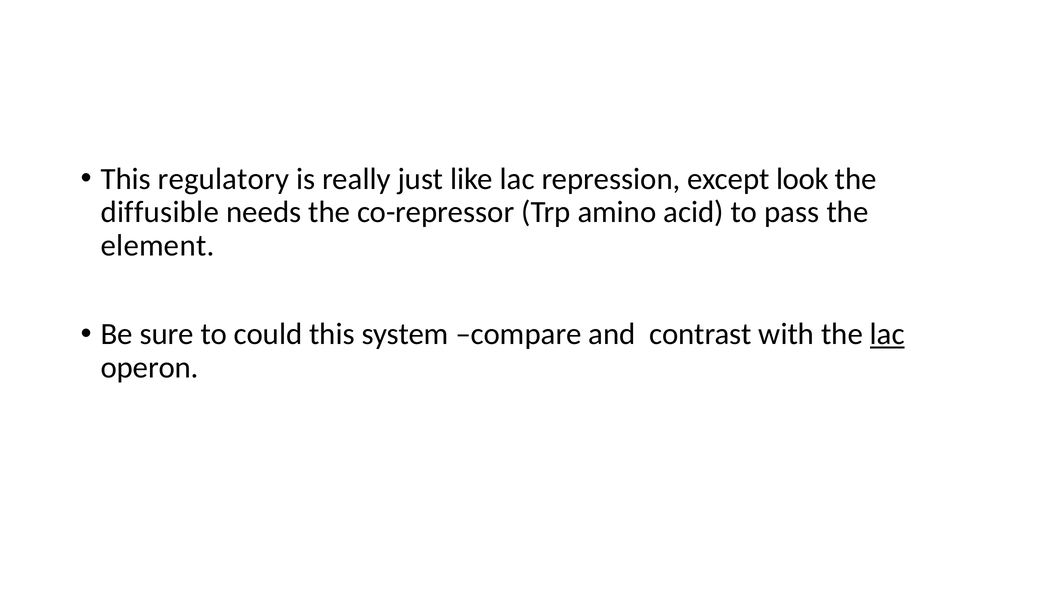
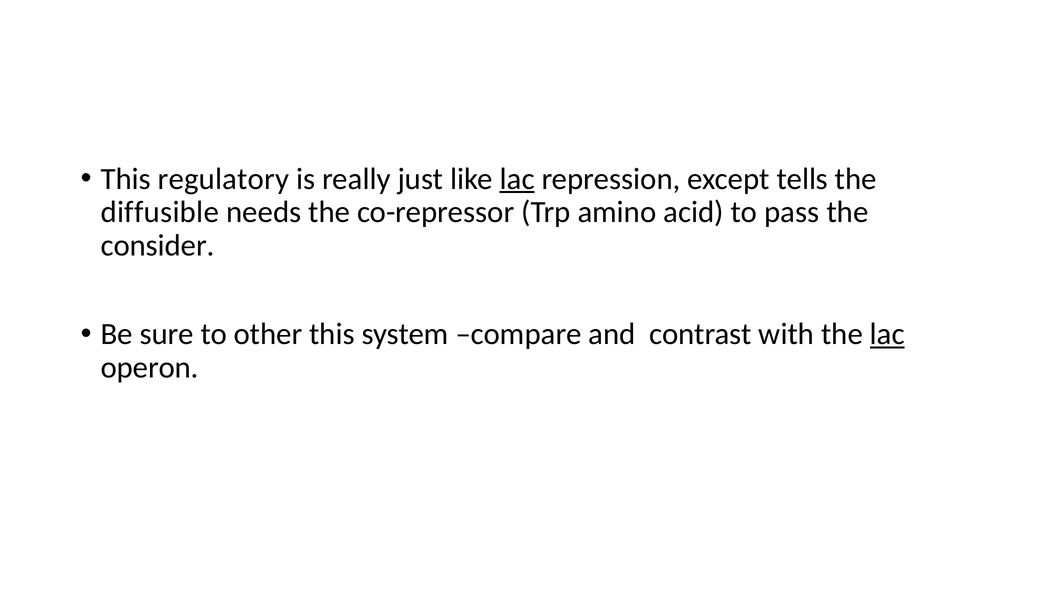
lac underline: none -> present (517, 179)
look: look -> tells (802, 179)
element: element -> consider (158, 246)
could: could -> other (268, 335)
